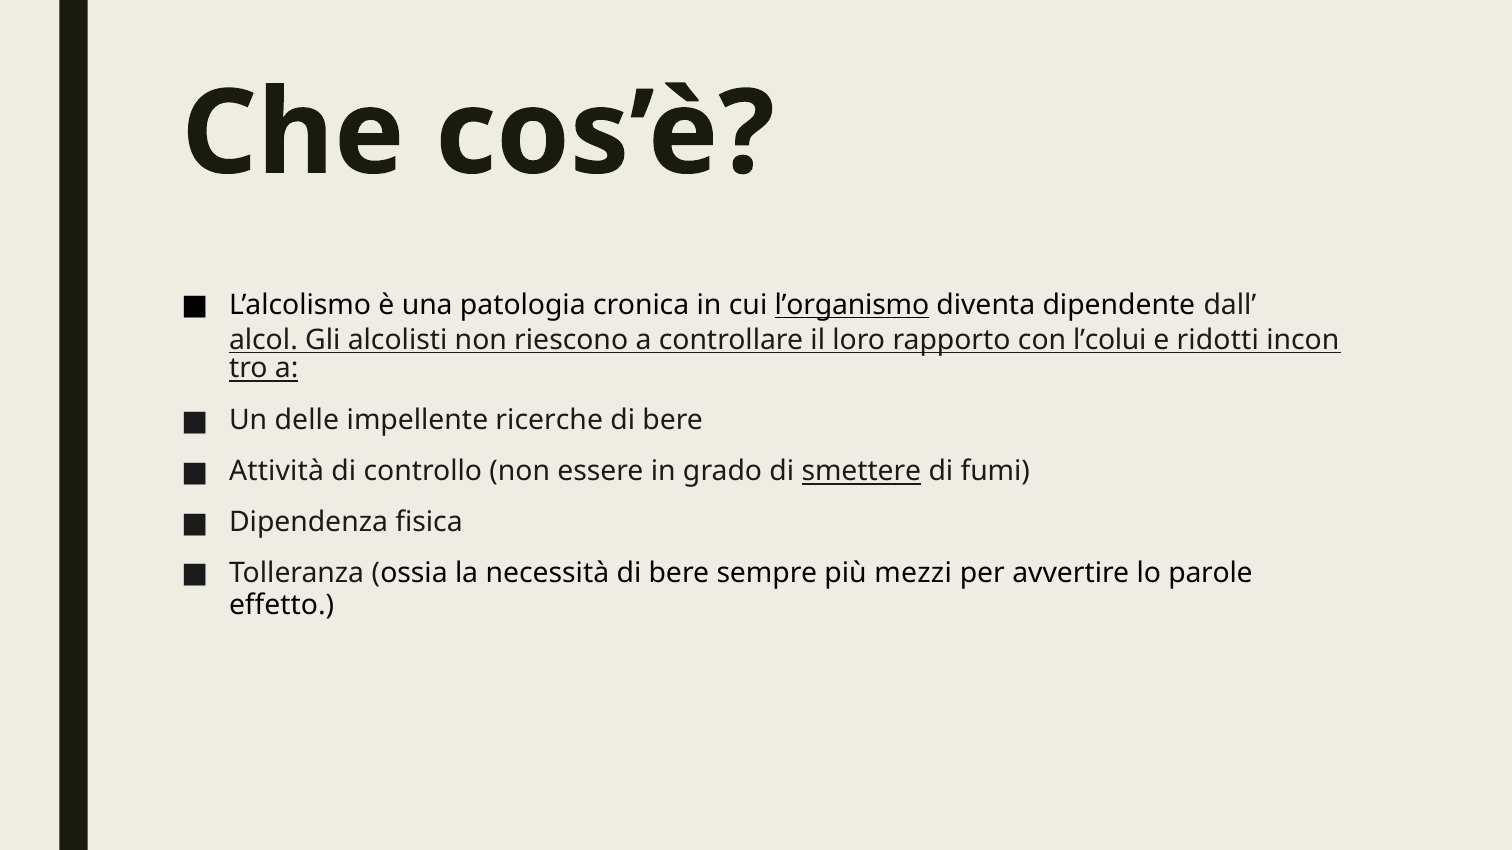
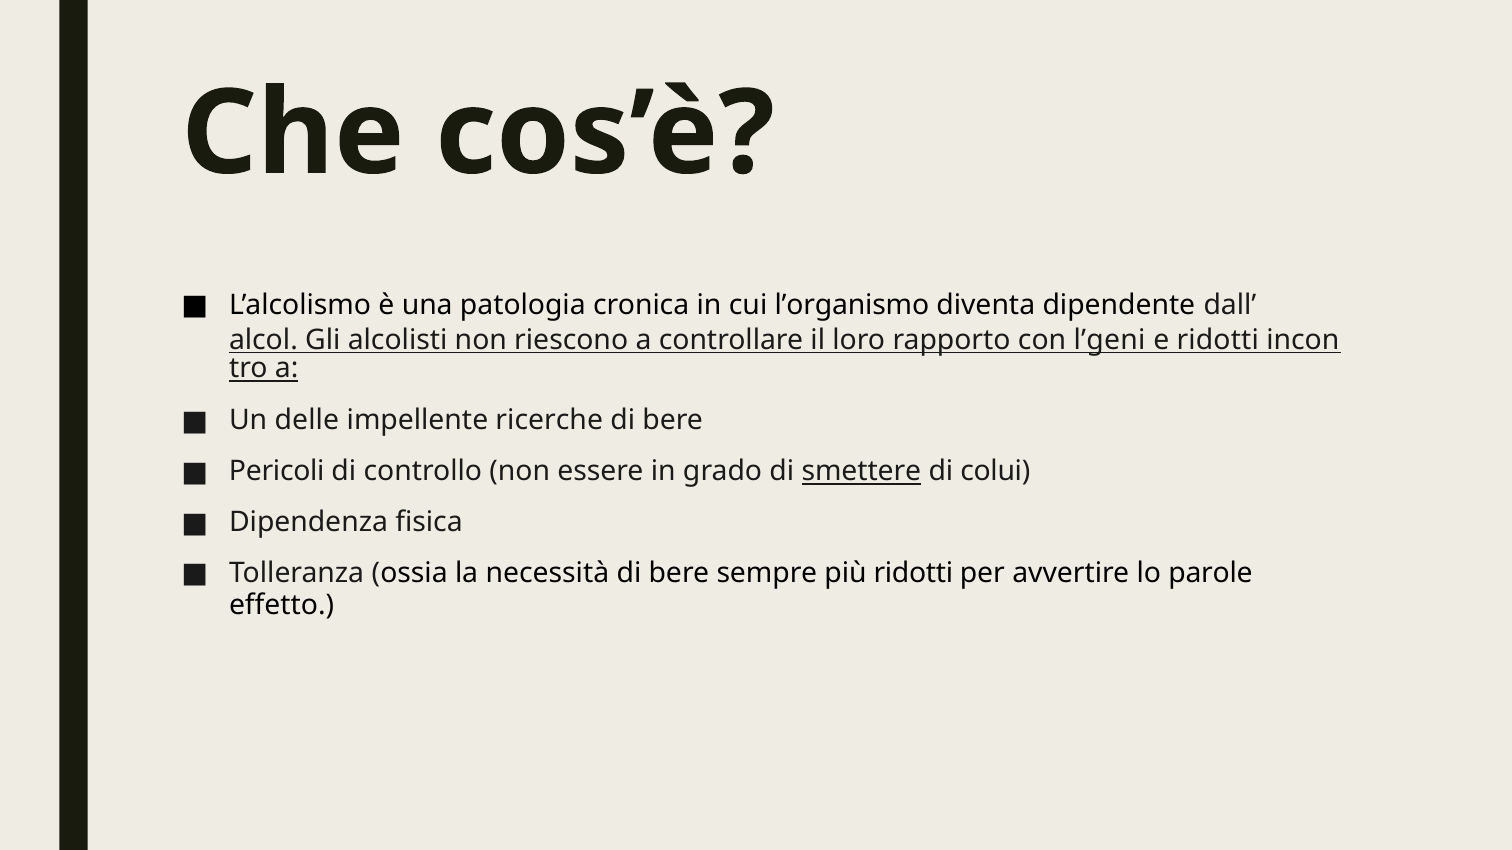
l’organismo underline: present -> none (852, 305)
l’colui: l’colui -> l’geni (1110, 340)
Attività: Attività -> Pericoli (277, 472)
fumi: fumi -> colui (995, 472)
più mezzi: mezzi -> ridotti (913, 574)
